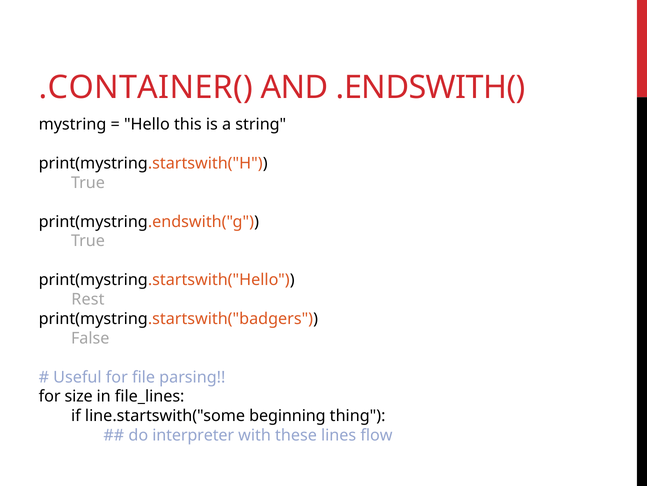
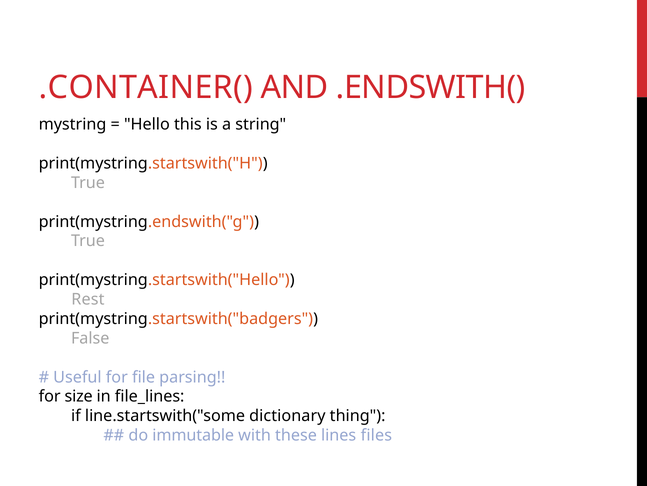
beginning: beginning -> dictionary (287, 415)
interpreter: interpreter -> immutable (193, 435)
flow: flow -> files (376, 435)
